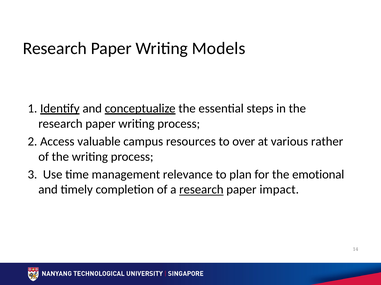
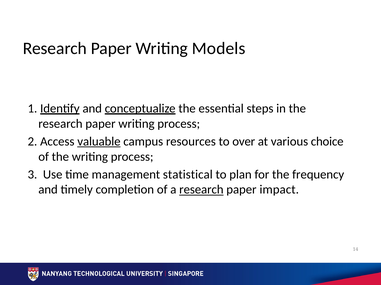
valuable underline: none -> present (99, 142)
rather: rather -> choice (327, 142)
relevance: relevance -> statistical (188, 175)
emotional: emotional -> frequency (318, 175)
